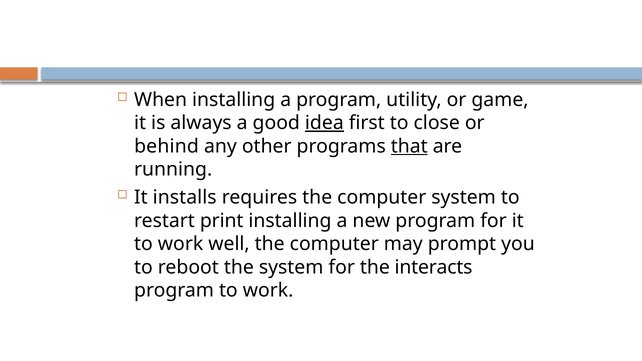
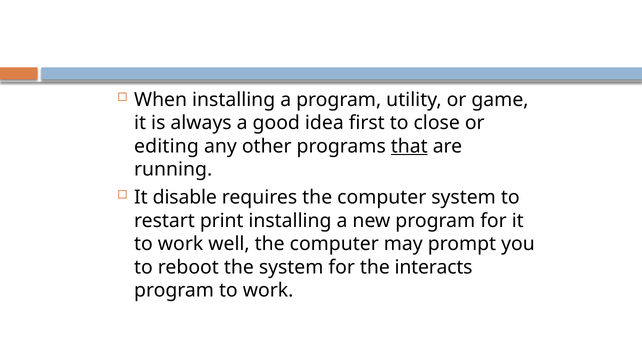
idea underline: present -> none (324, 123)
behind: behind -> editing (167, 146)
installs: installs -> disable (185, 197)
